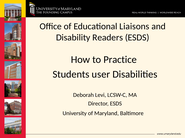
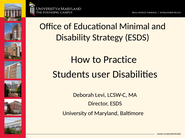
Liaisons: Liaisons -> Minimal (134, 27)
Readers: Readers -> Strategy (108, 38)
